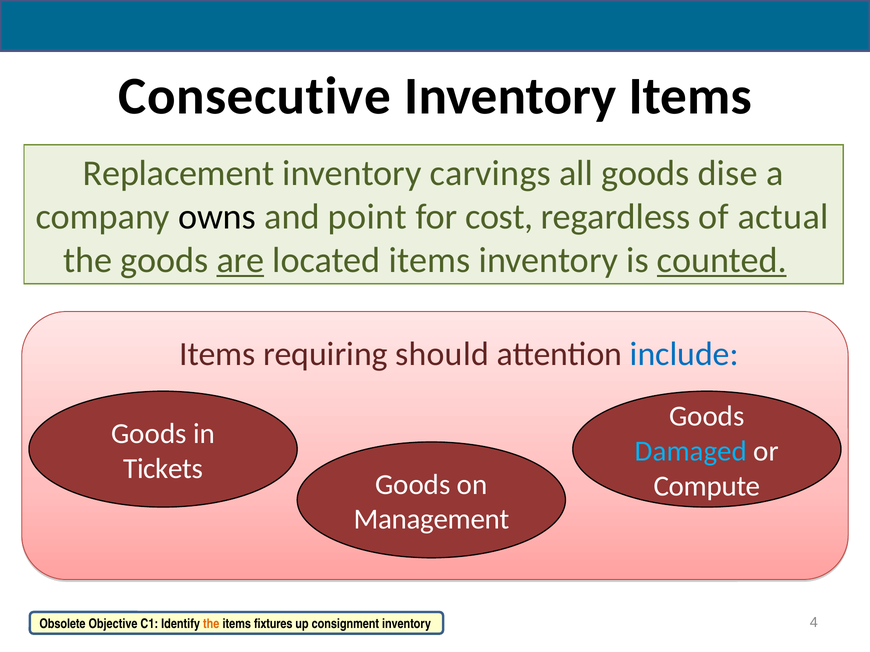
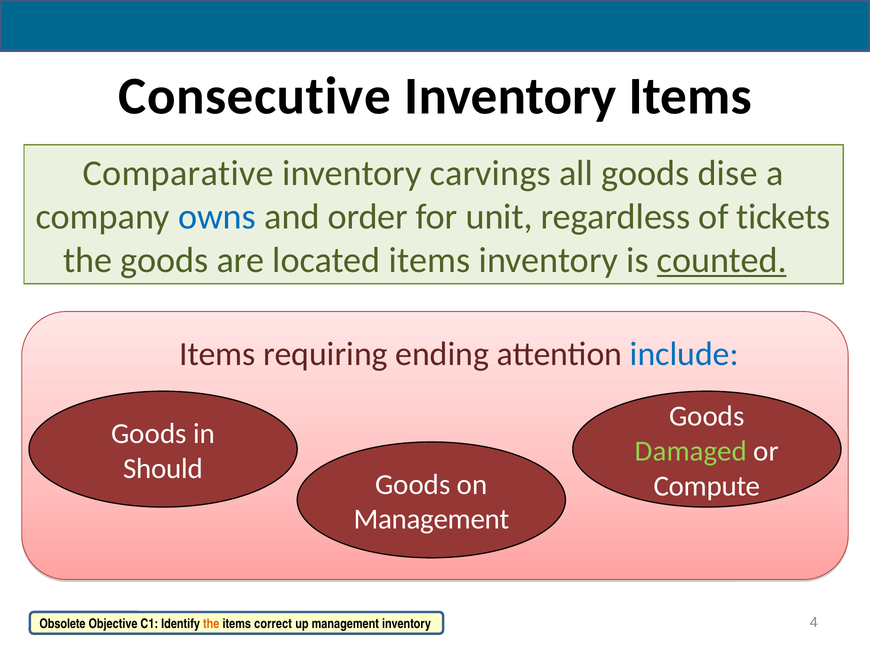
Replacement: Replacement -> Comparative (178, 174)
owns colour: black -> blue (217, 217)
point: point -> order (368, 217)
cost: cost -> unit (499, 217)
actual: actual -> tickets (783, 217)
are underline: present -> none (240, 261)
should: should -> ending (442, 354)
Damaged colour: light blue -> light green (691, 452)
Tickets: Tickets -> Should (163, 469)
fixtures: fixtures -> correct (273, 624)
up consignment: consignment -> management (345, 624)
